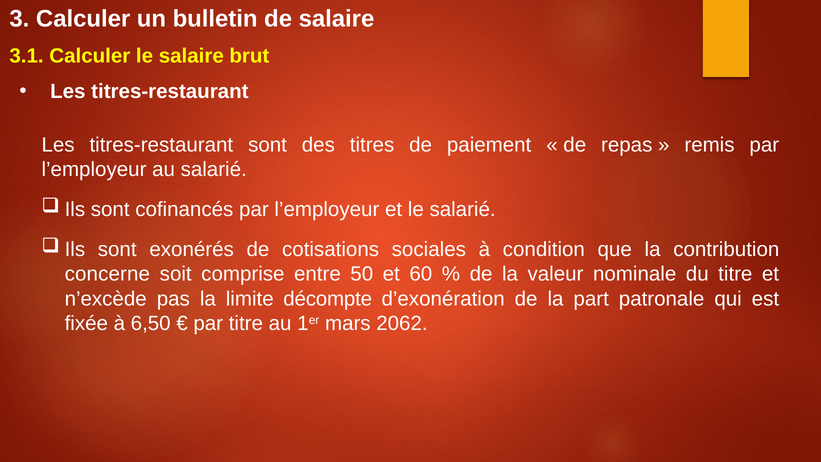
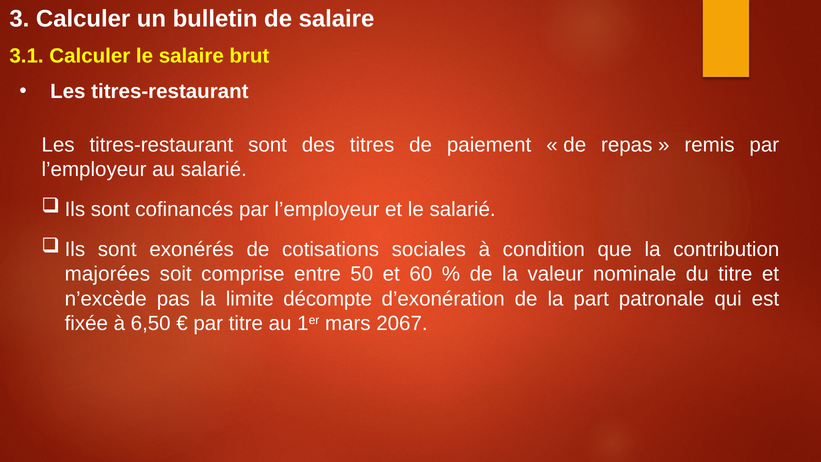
concerne: concerne -> majorées (107, 274)
2062: 2062 -> 2067 (402, 323)
